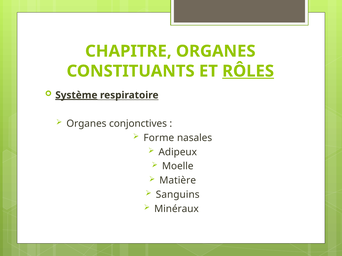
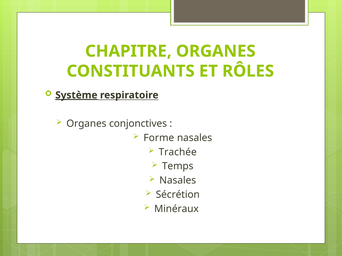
RÔLES underline: present -> none (248, 71)
Adipeux: Adipeux -> Trachée (178, 152)
Moelle: Moelle -> Temps (178, 167)
Matière: Matière -> Nasales (178, 181)
Sanguins: Sanguins -> Sécrétion (178, 195)
